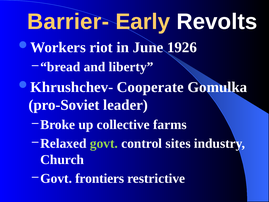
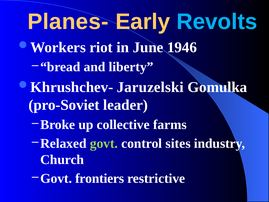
Barrier-: Barrier- -> Planes- (68, 22)
Revolts colour: white -> light blue (217, 22)
1926: 1926 -> 1946 (182, 47)
Cooperate: Cooperate -> Jaruzelski (150, 87)
